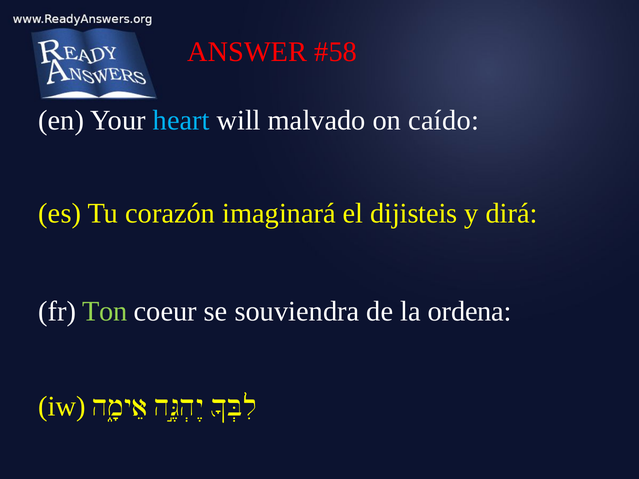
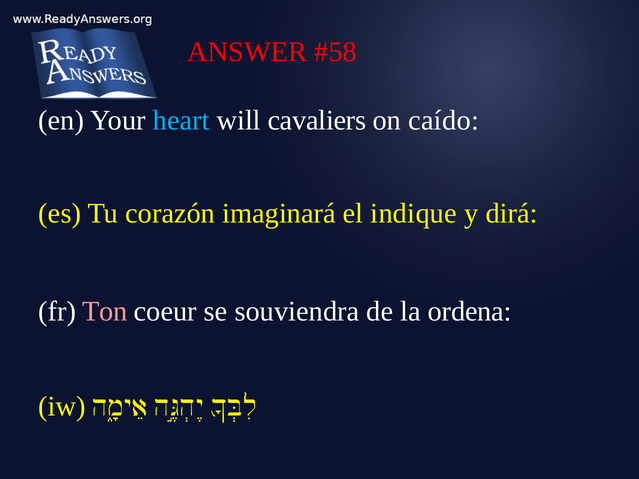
malvado: malvado -> cavaliers (317, 121)
dijisteis: dijisteis -> indique (414, 213)
Ton colour: light green -> pink (105, 312)
